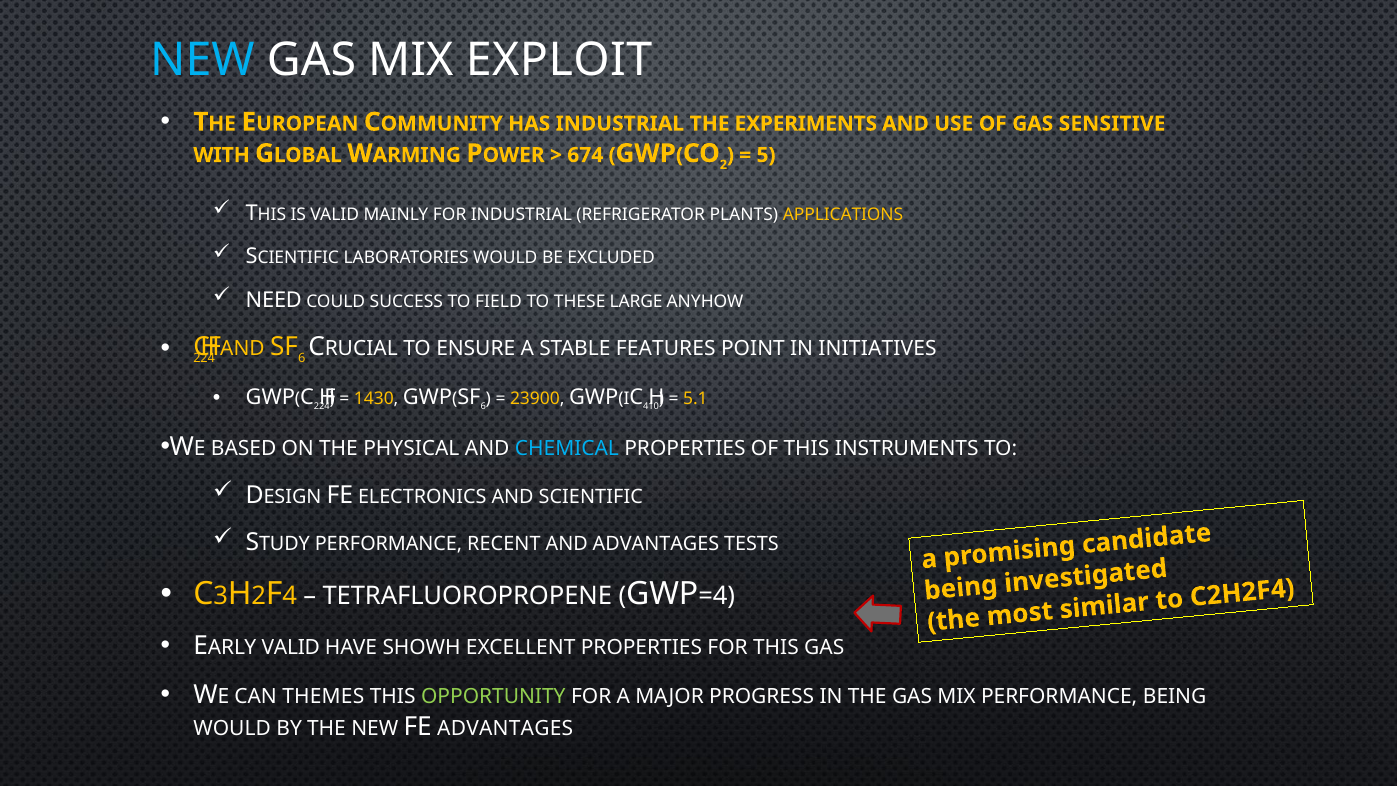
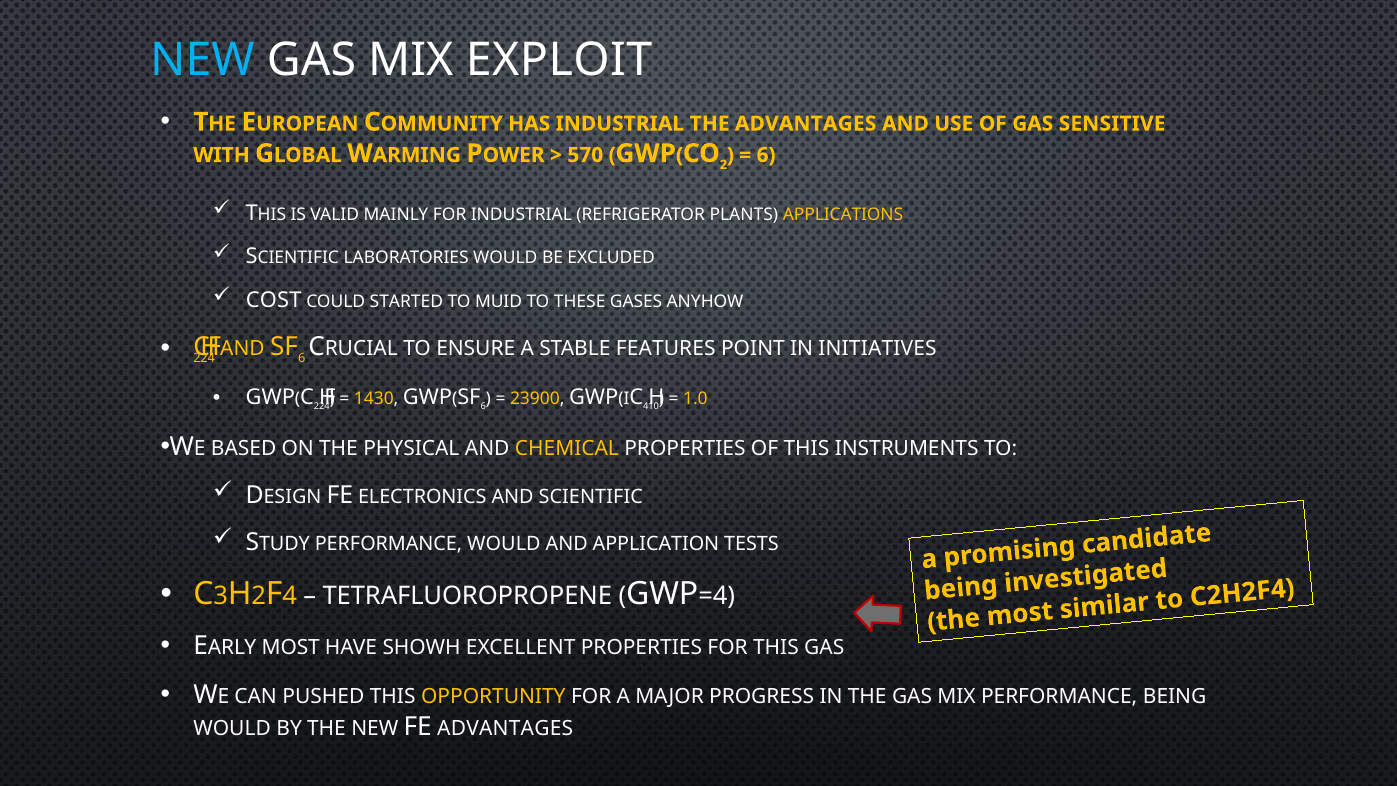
THE EXPERIMENTS: EXPERIMENTS -> ADVANTAGES (806, 124)
674: 674 -> 570 (585, 155)
5: 5 -> 6 (766, 155)
NEED: NEED -> COST (274, 300)
SUCCESS: SUCCESS -> STARTED (406, 302)
FIELD: FIELD -> MUID (499, 302)
LARGE: LARGE -> GASES (636, 302)
5.1: 5.1 -> 1.0 (695, 399)
CHEMICAL colour: light blue -> yellow (567, 449)
PERFORMANCE RECENT: RECENT -> WOULD (504, 544)
AND ADVANTAGES: ADVANTAGES -> APPLICATION (656, 544)
VALID: VALID -> MOST (291, 648)
THEMES: THEMES -> PUSHED (323, 697)
OPPORTUNITY colour: light green -> yellow (493, 697)
